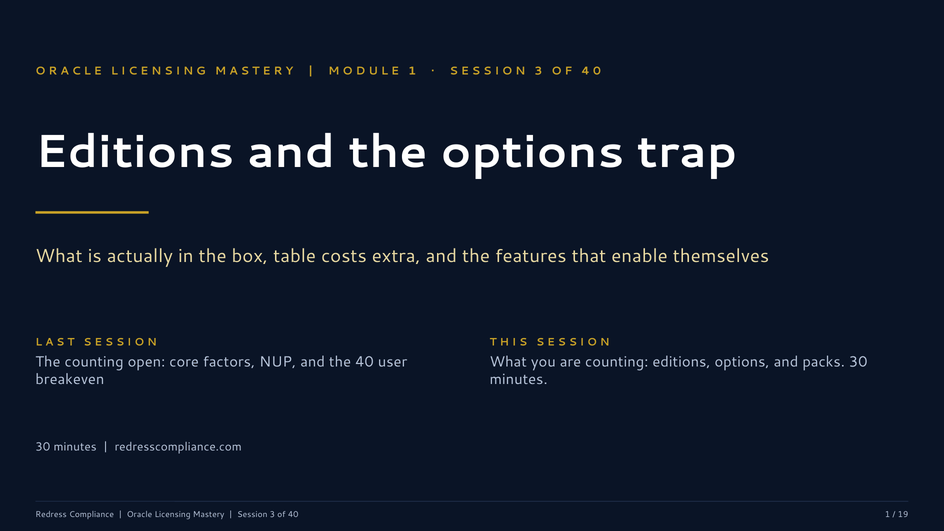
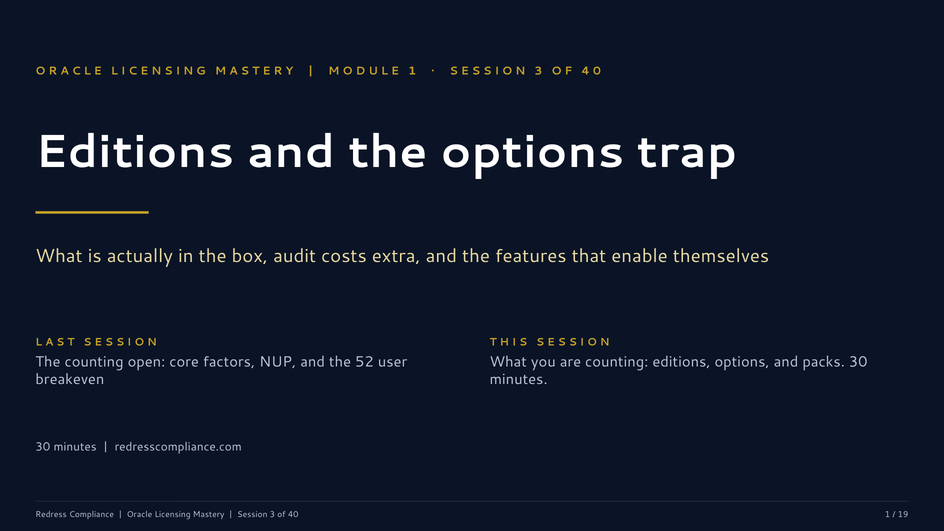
table: table -> audit (295, 256)
the 40: 40 -> 52 (364, 362)
